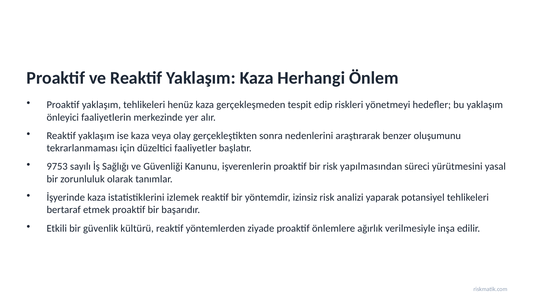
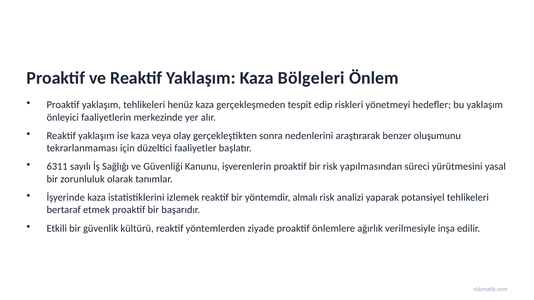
Herhangi: Herhangi -> Bölgeleri (311, 78)
9753: 9753 -> 6311 (57, 167)
izinsiz: izinsiz -> almalı (305, 198)
